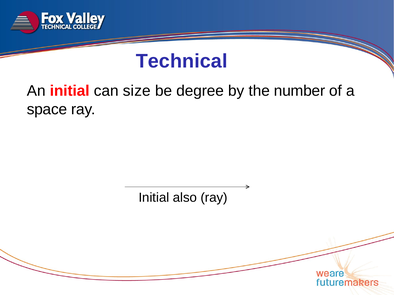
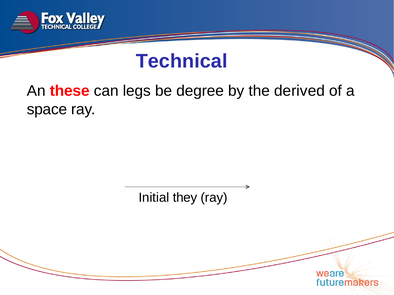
An initial: initial -> these (70, 91)
size: size -> legs (137, 91)
number: number -> derived (299, 91)
also: also -> they (185, 198)
